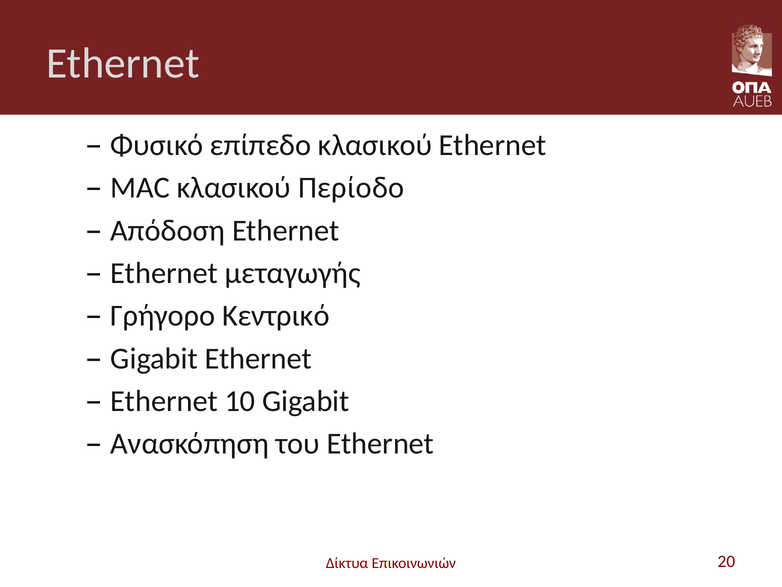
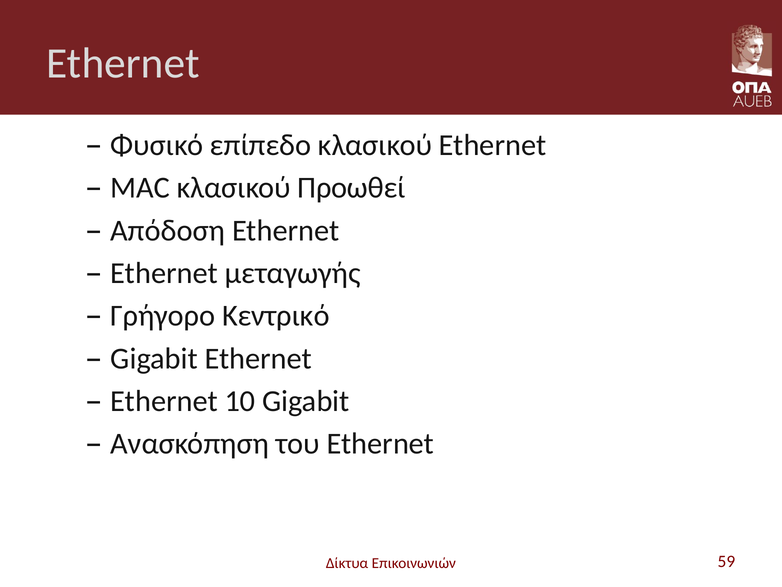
Περίοδο: Περίοδο -> Προωθεί (352, 188)
20: 20 -> 59 (726, 561)
